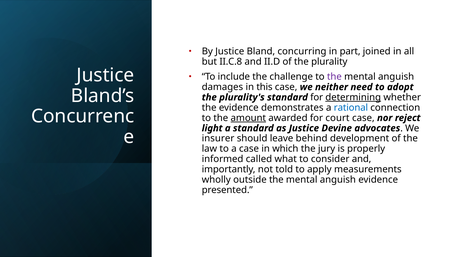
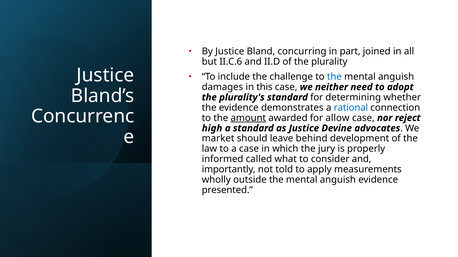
II.C.8: II.C.8 -> II.C.6 (231, 62)
the colour: purple -> blue (334, 77)
determining underline: present -> none (353, 98)
court: court -> allow (337, 118)
light: light -> high (212, 129)
insurer: insurer -> market (218, 139)
